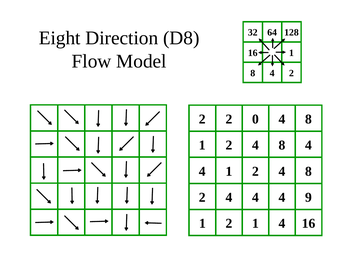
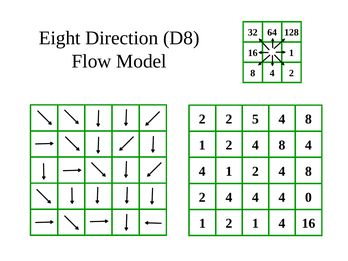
0: 0 -> 5 (256, 119)
9: 9 -> 0 (309, 197)
